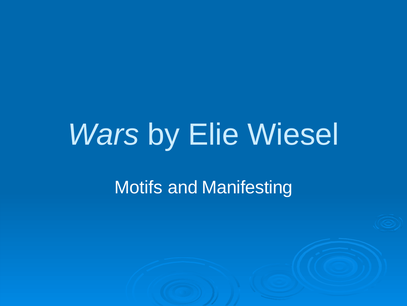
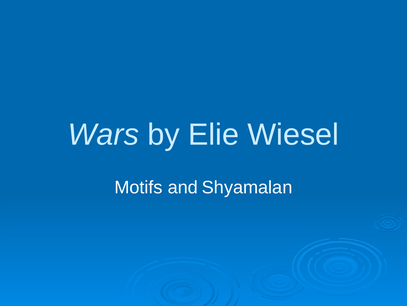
Manifesting: Manifesting -> Shyamalan (247, 187)
